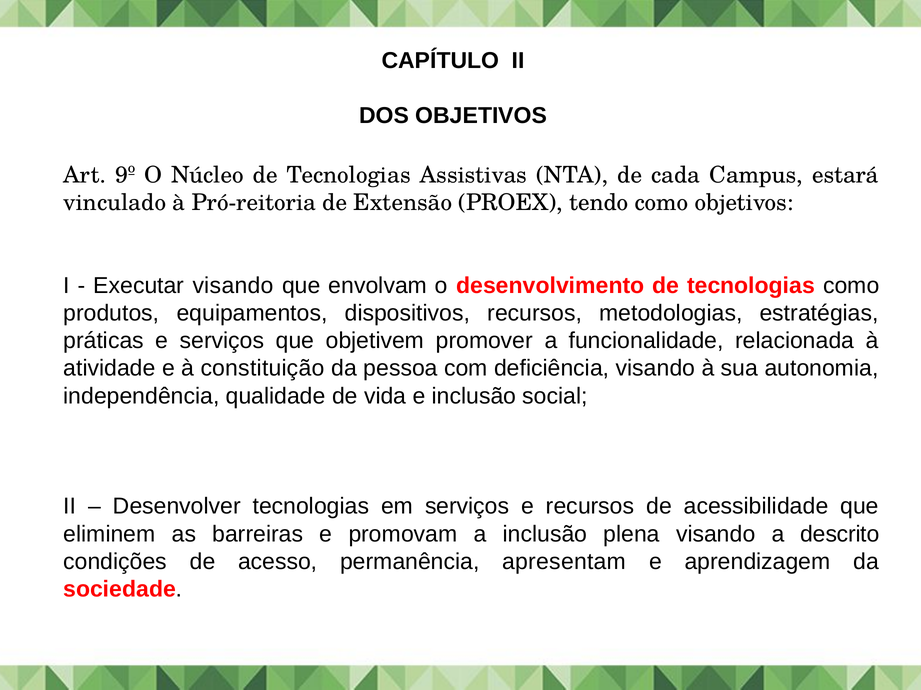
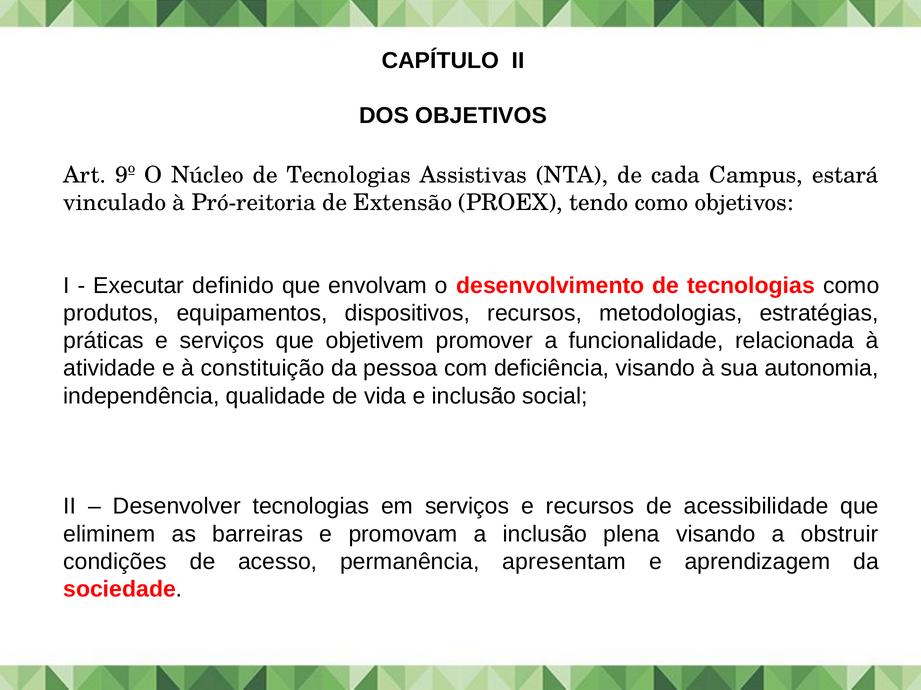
Executar visando: visando -> definido (233, 286)
descrito: descrito -> obstruir (840, 535)
